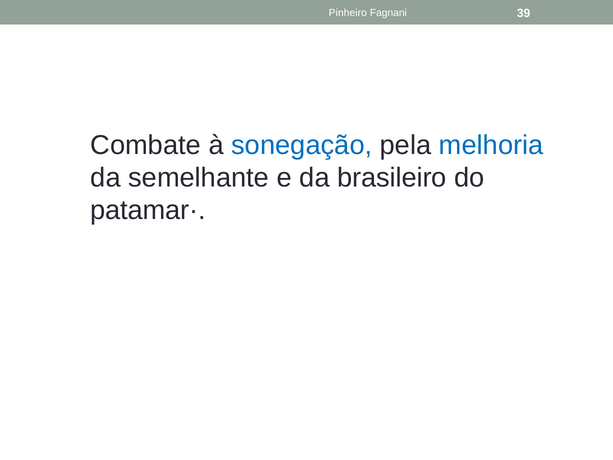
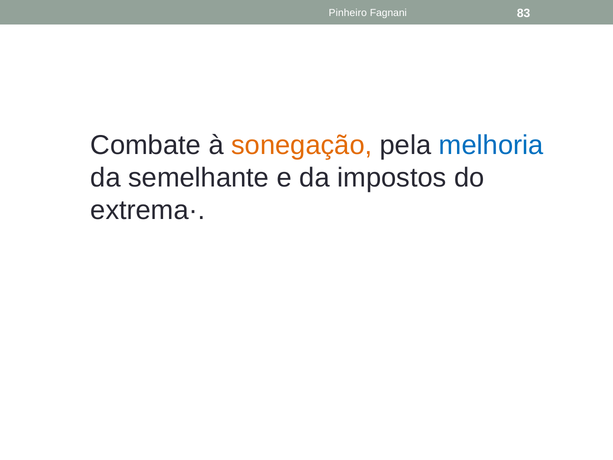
39: 39 -> 83 (524, 13)
sonegação colour: blue -> orange (302, 145)
brasileiro: brasileiro -> impostos (392, 178)
patamar·: patamar· -> extrema· (148, 210)
